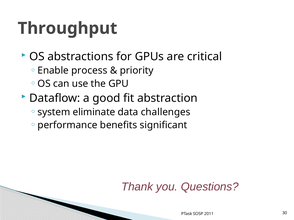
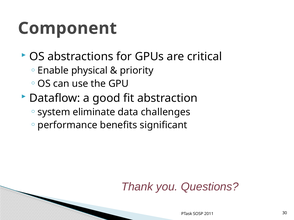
Throughput: Throughput -> Component (67, 28)
process: process -> physical (89, 71)
